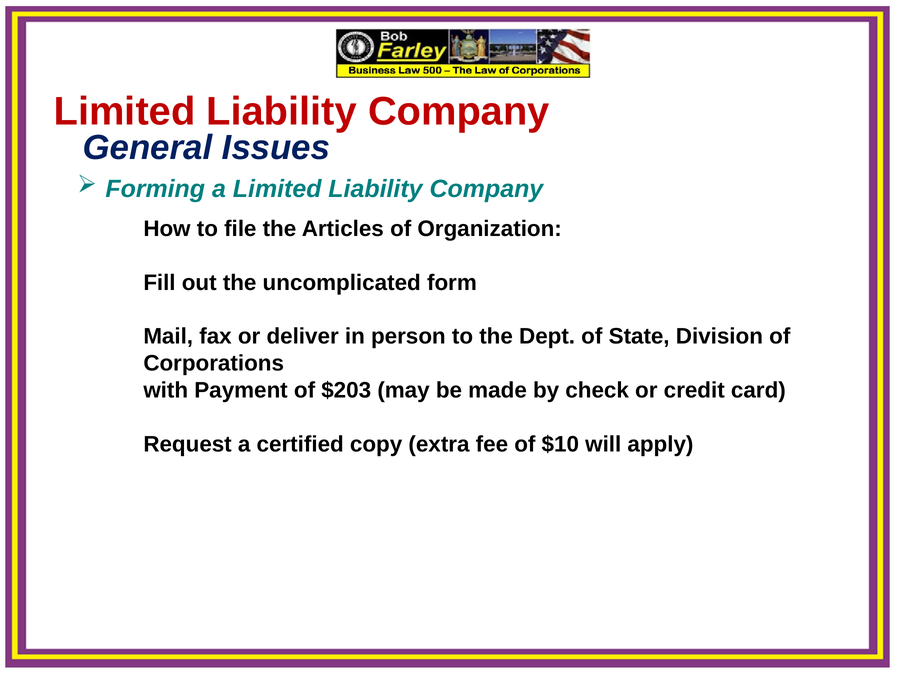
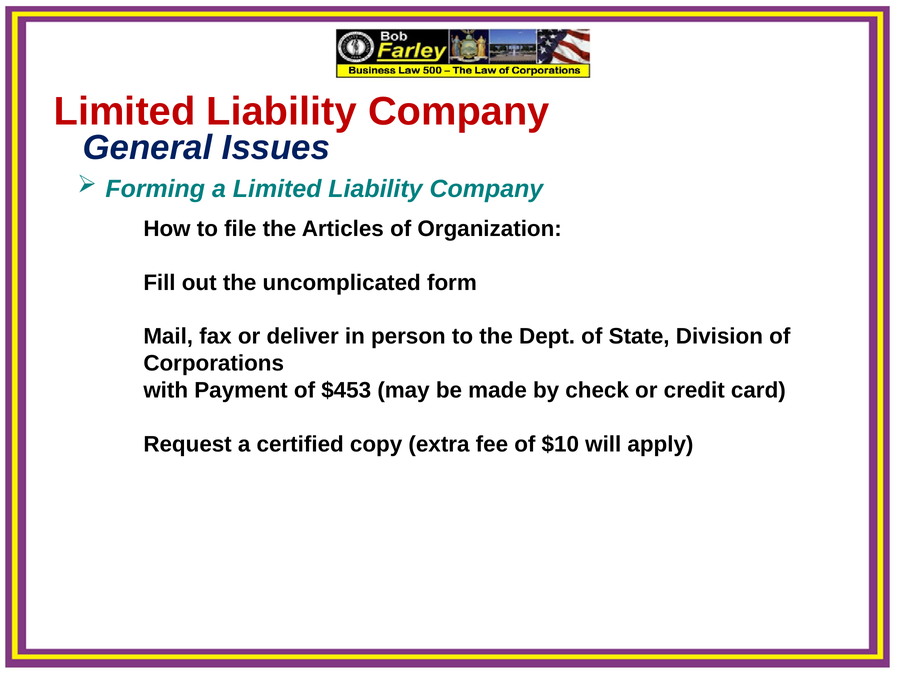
$203: $203 -> $453 (346, 390)
